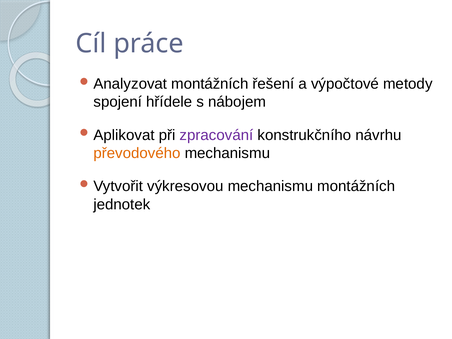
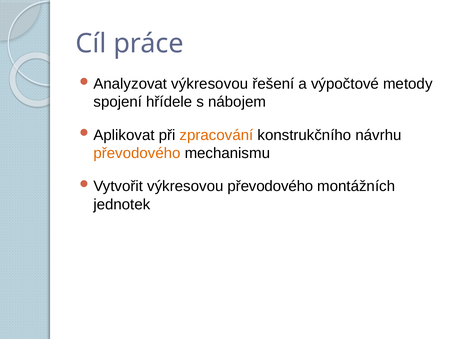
montážních: montážních -> výkresovou (210, 84)
zpracování colour: purple -> orange (217, 135)
výkresovou mechanismu: mechanismu -> převodového (270, 186)
